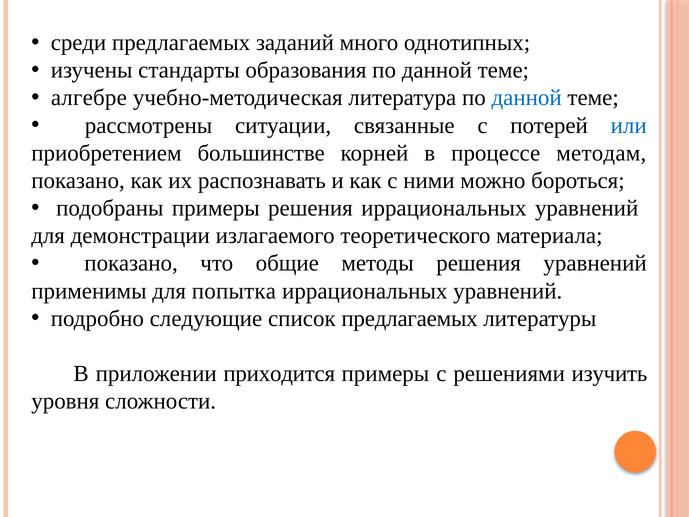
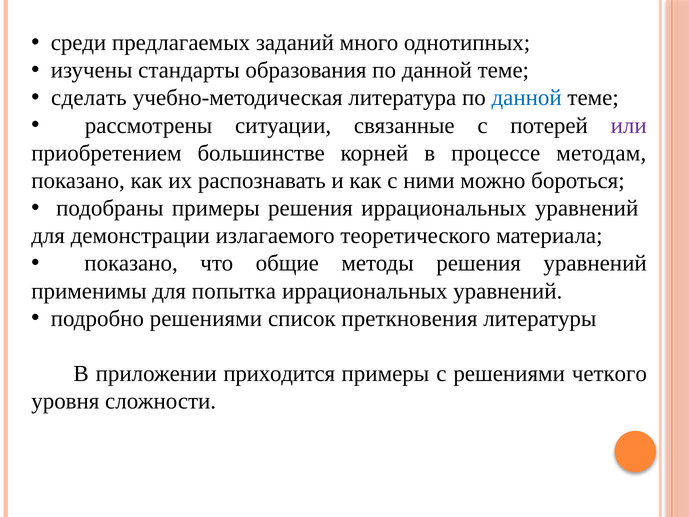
алгебре: алгебре -> сделать (89, 98)
или colour: blue -> purple (629, 125)
подробно следующие: следующие -> решениями (206, 318)
список предлагаемых: предлагаемых -> преткновения (409, 318)
изучить: изучить -> четкого (609, 373)
